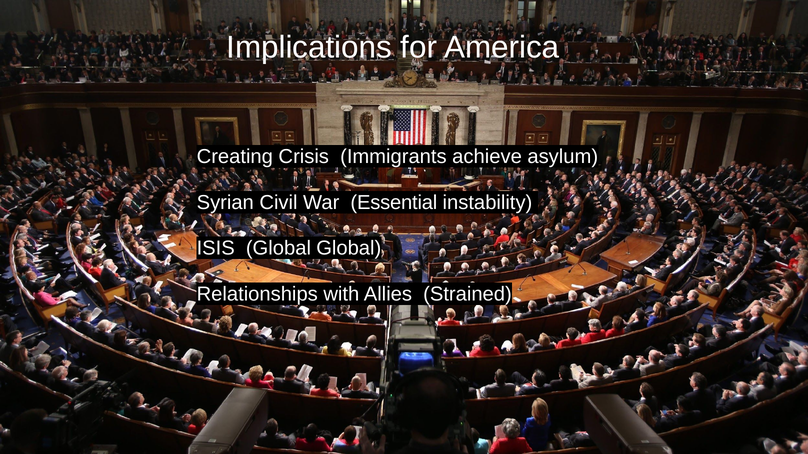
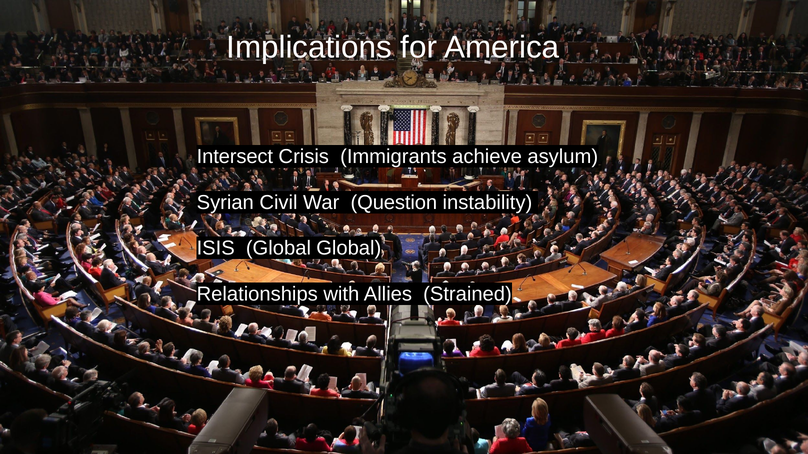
Creating: Creating -> Intersect (235, 157)
Essential: Essential -> Question (394, 203)
